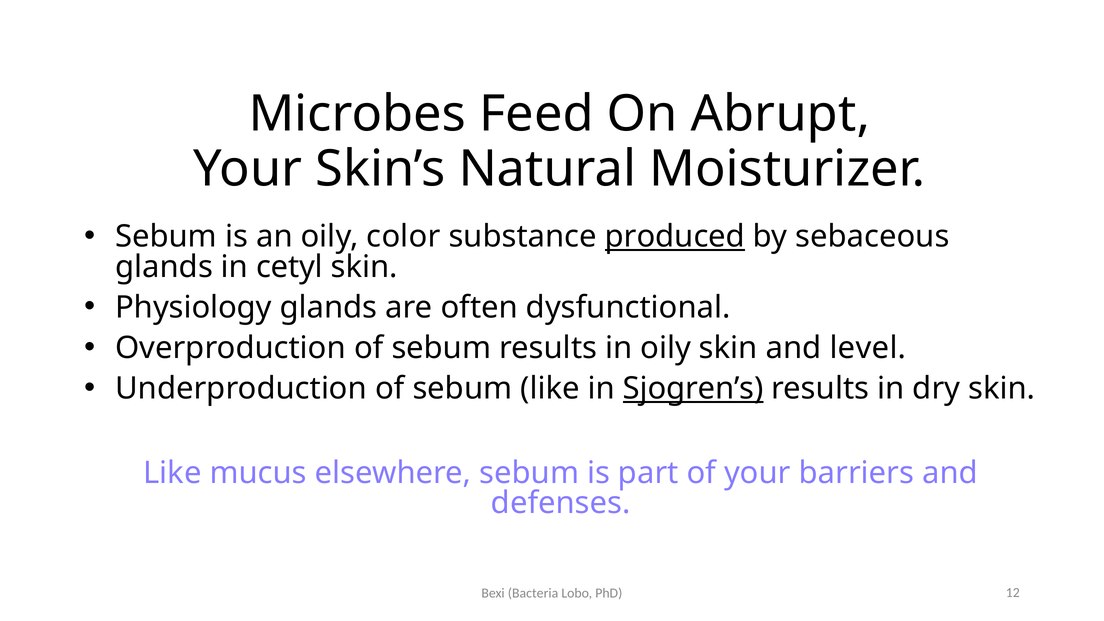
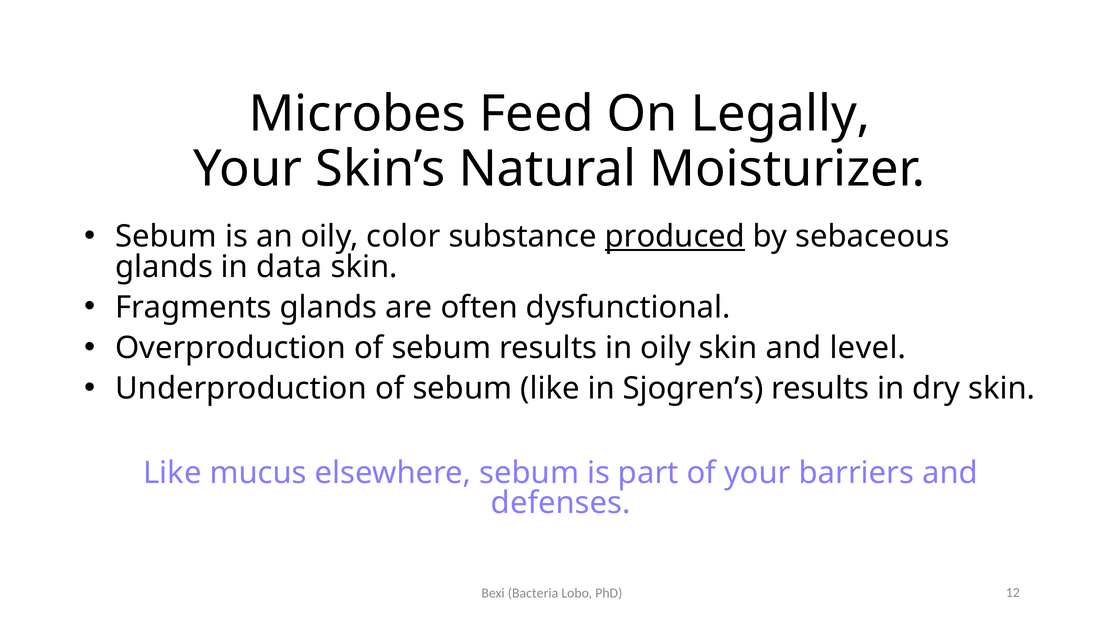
Abrupt: Abrupt -> Legally (781, 114)
cetyl: cetyl -> data (289, 267)
Physiology: Physiology -> Fragments (193, 307)
Sjogren’s underline: present -> none (693, 389)
